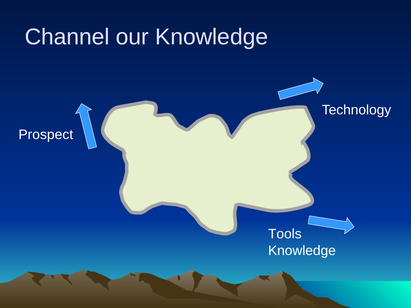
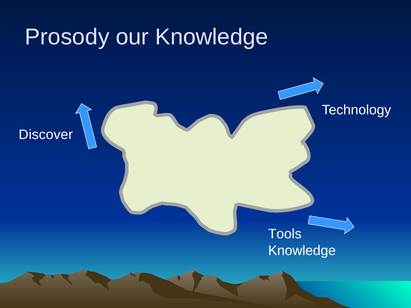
Channel: Channel -> Prosody (67, 37)
Prospect: Prospect -> Discover (46, 135)
